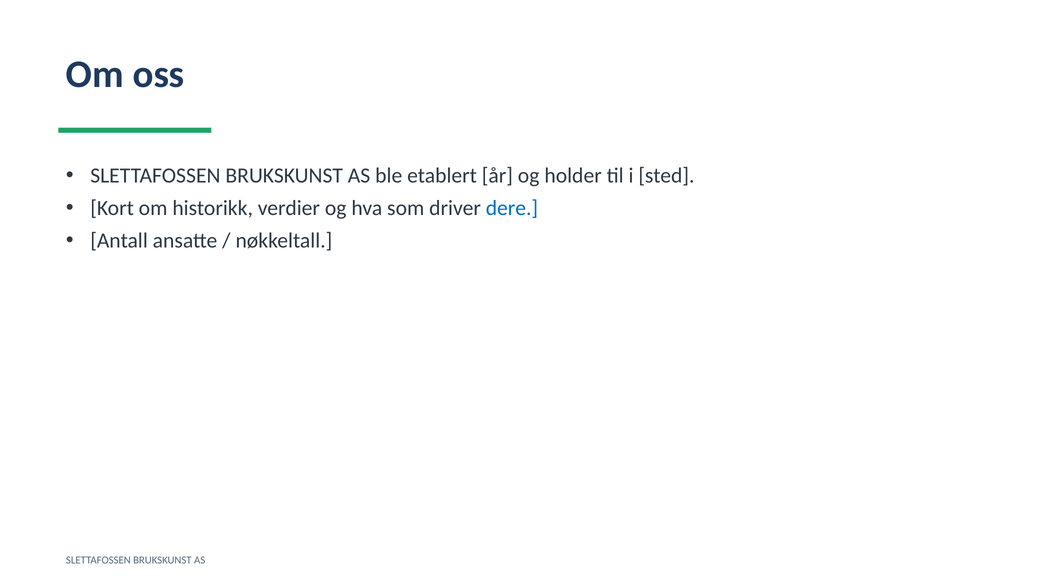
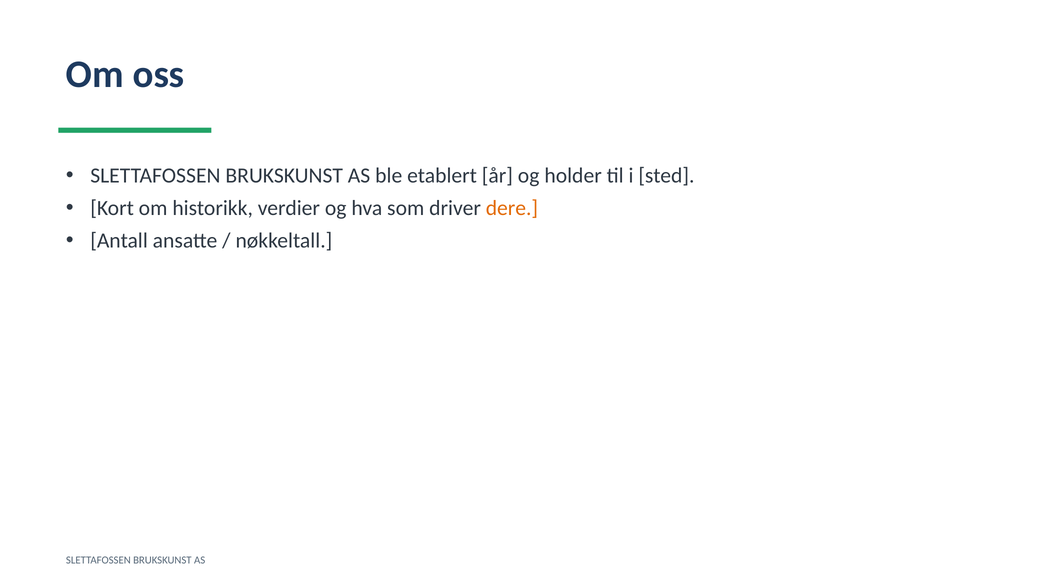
dere colour: blue -> orange (512, 208)
